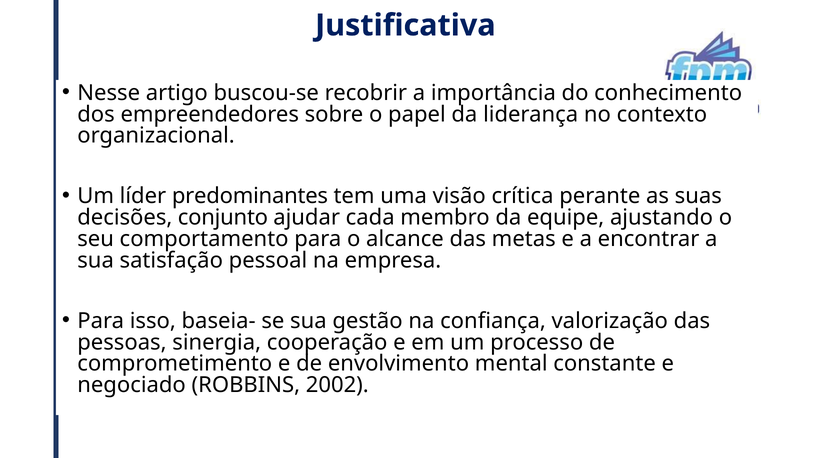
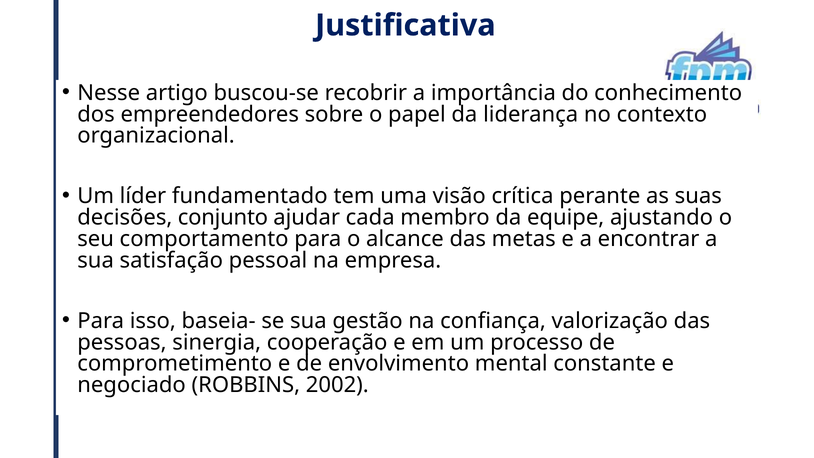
predominantes: predominantes -> fundamentado (250, 196)
